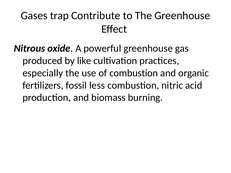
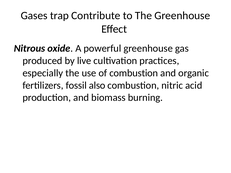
like: like -> live (84, 61)
less: less -> also (97, 85)
